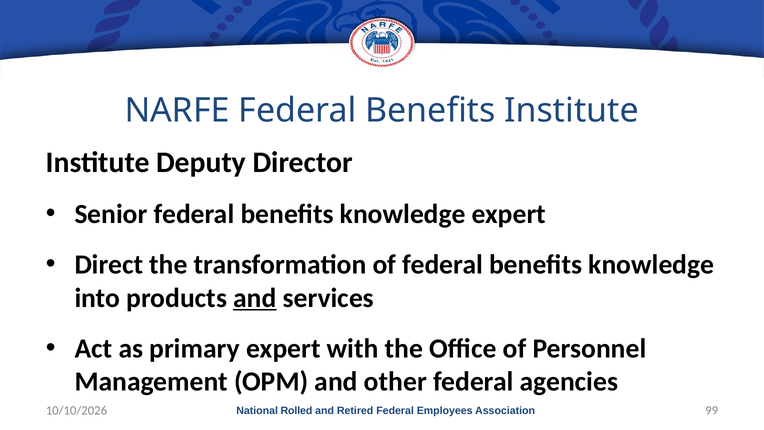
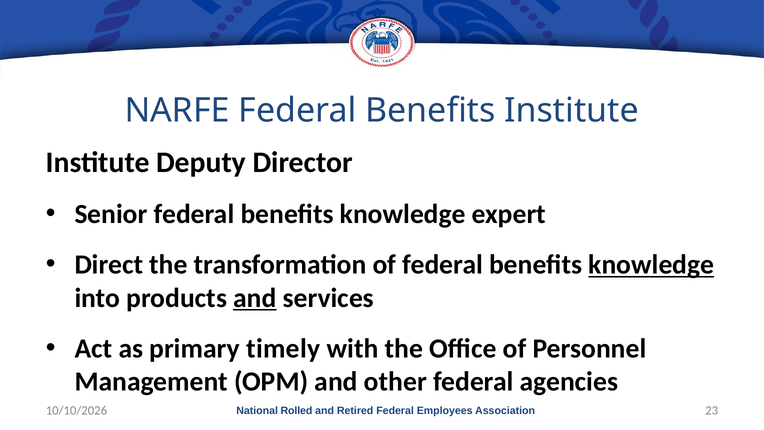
knowledge underline: none -> present (651, 265)
primary expert: expert -> timely (283, 348)
99: 99 -> 23 (712, 410)
